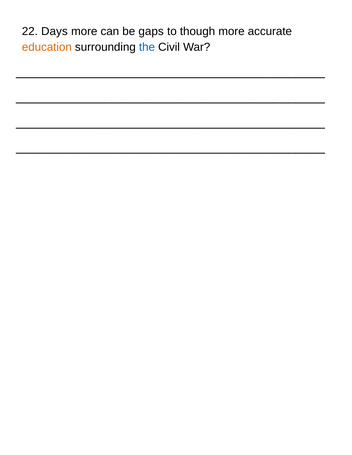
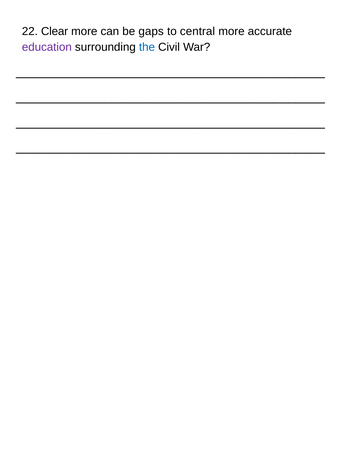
Days: Days -> Clear (55, 31)
though: though -> central (197, 31)
education colour: orange -> purple (47, 47)
